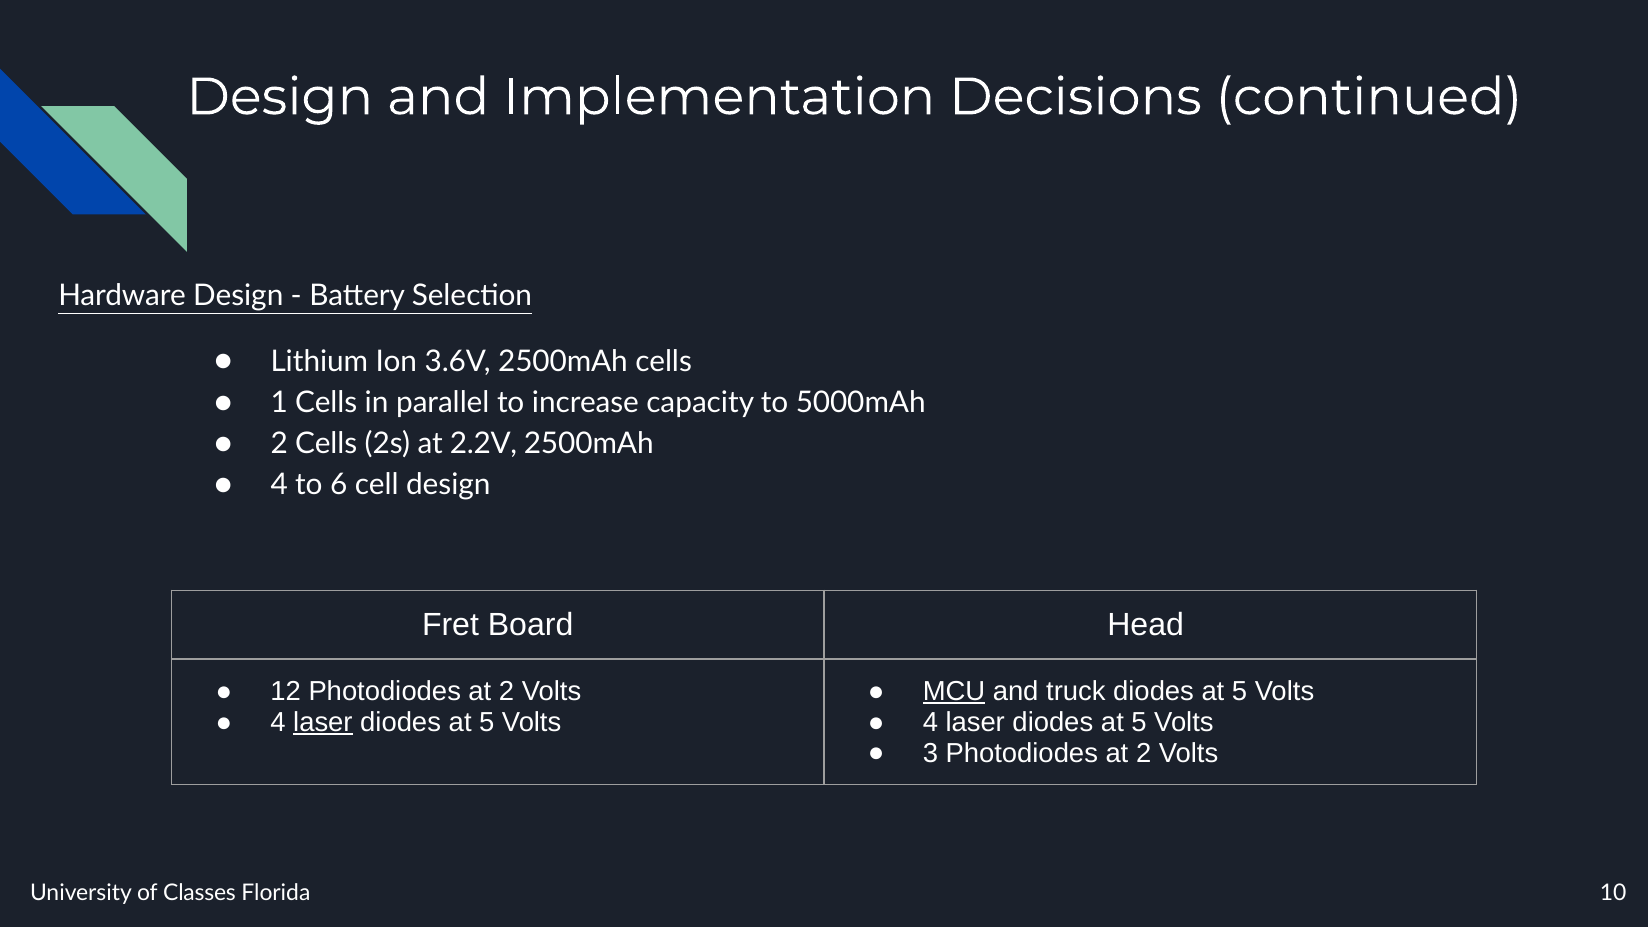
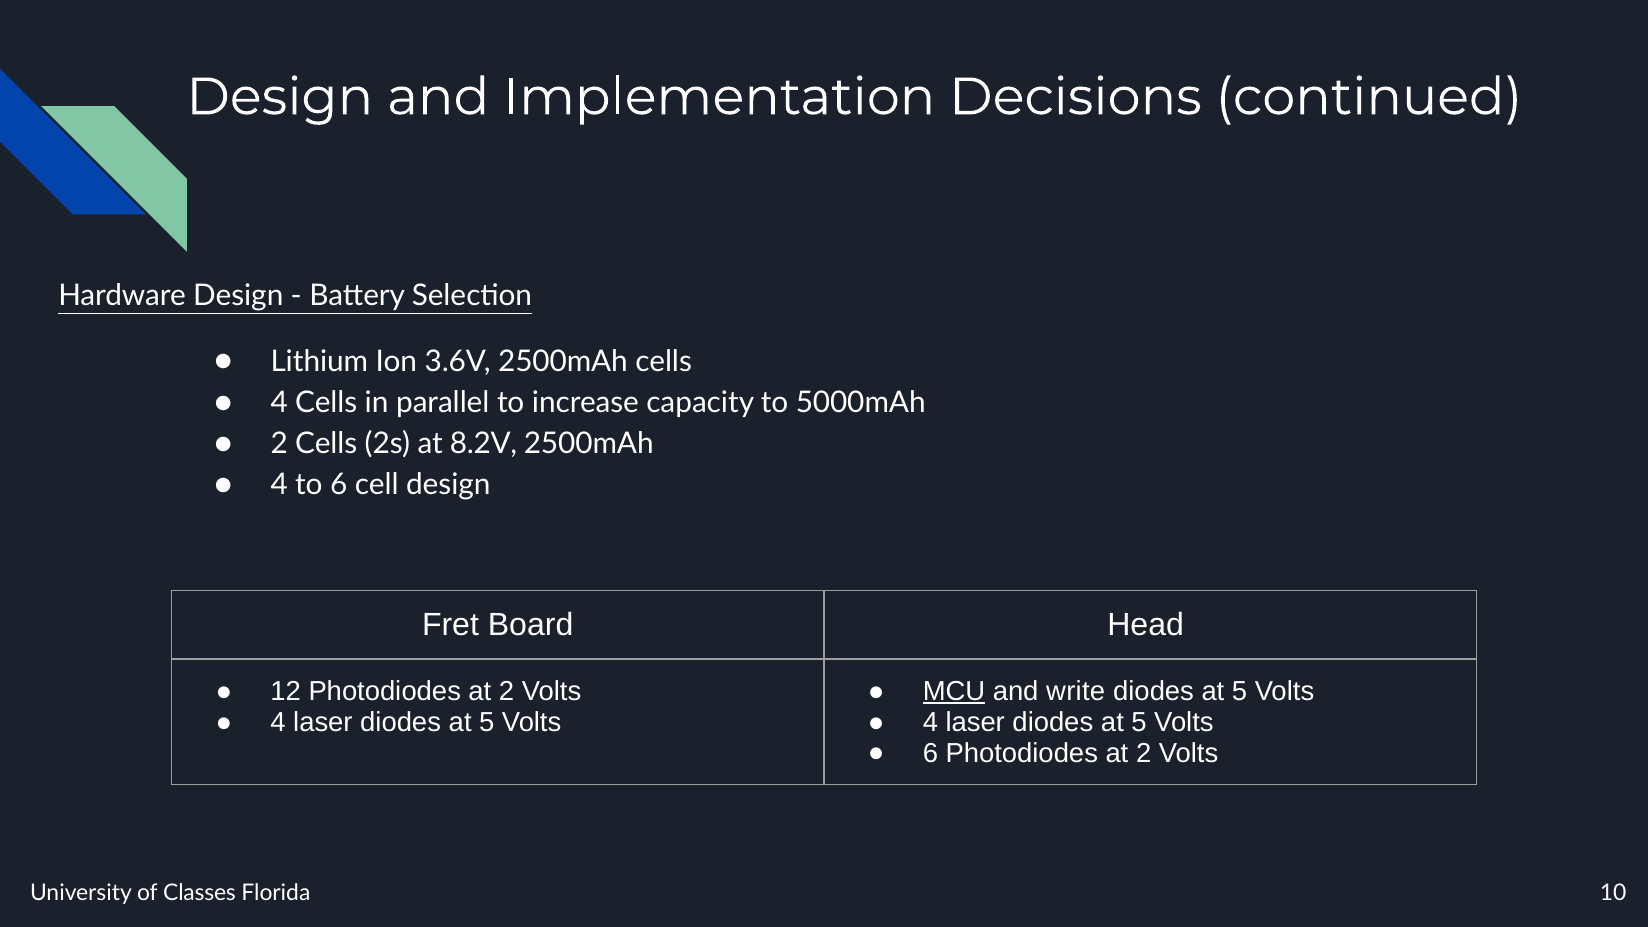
1: 1 -> 4 (279, 403)
2.2V: 2.2V -> 8.2V (483, 444)
truck: truck -> write (1076, 692)
laser underline: present -> none (323, 722)
3: 3 -> 6 (930, 753)
